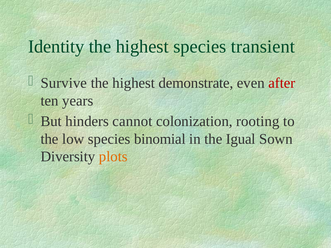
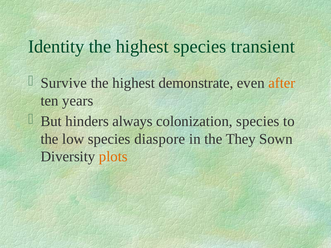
after colour: red -> orange (282, 83)
cannot: cannot -> always (133, 121)
colonization rooting: rooting -> species (258, 121)
binomial: binomial -> diaspore (160, 139)
Igual: Igual -> They (241, 139)
